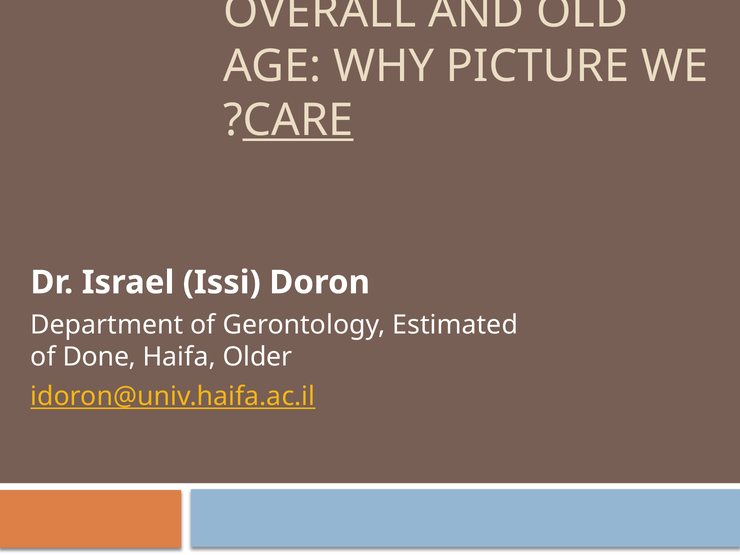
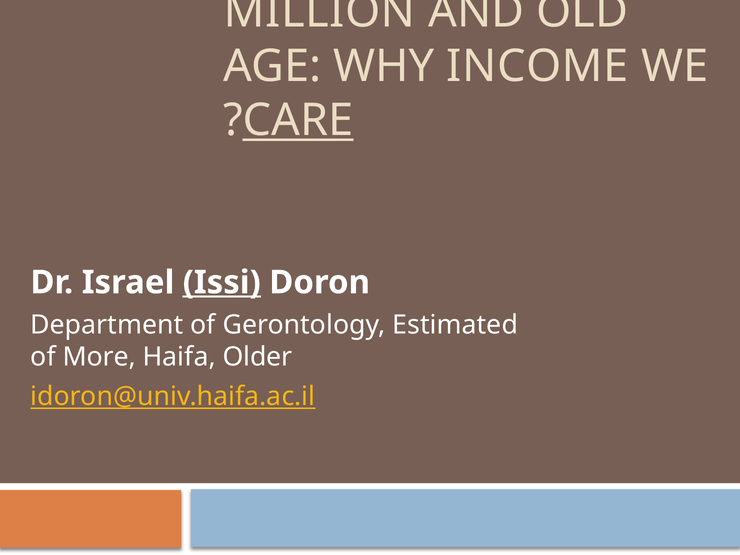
OVERALL: OVERALL -> MILLION (320, 12)
PICTURE: PICTURE -> INCOME (537, 66)
Issi underline: none -> present (222, 282)
Done: Done -> More (99, 357)
